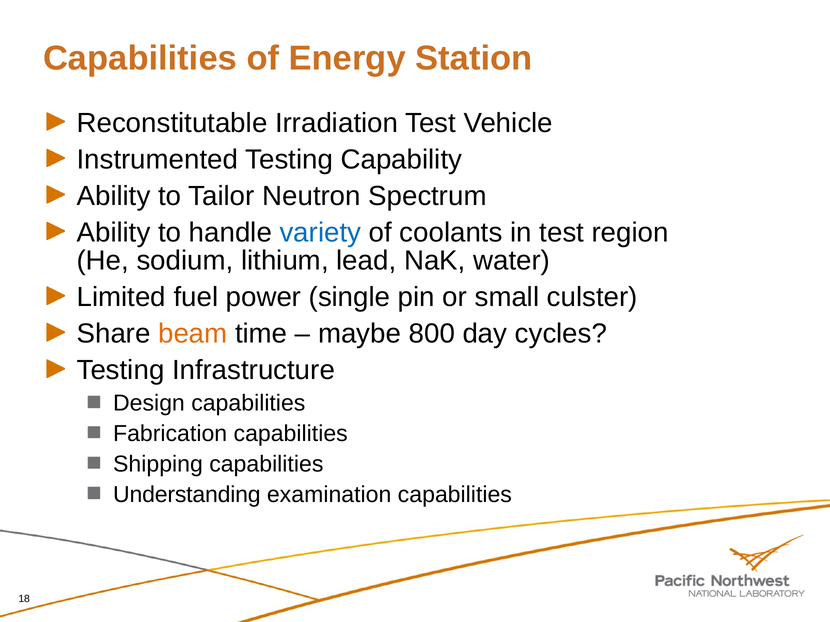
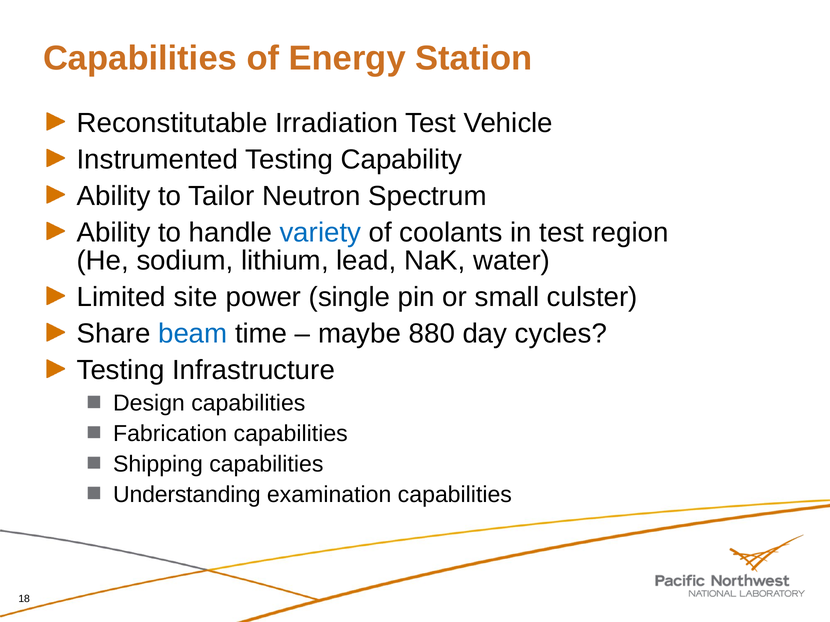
fuel: fuel -> site (196, 297)
beam colour: orange -> blue (193, 334)
800: 800 -> 880 (432, 334)
